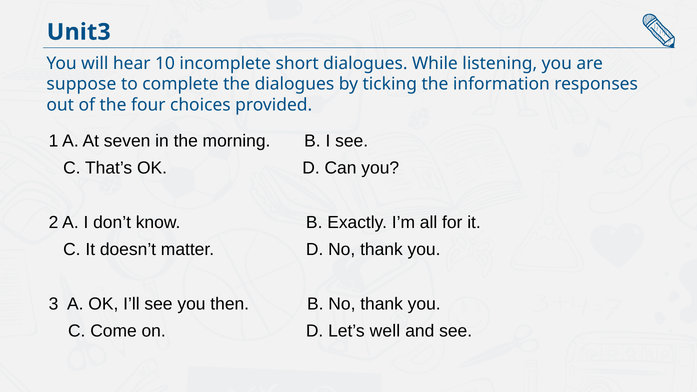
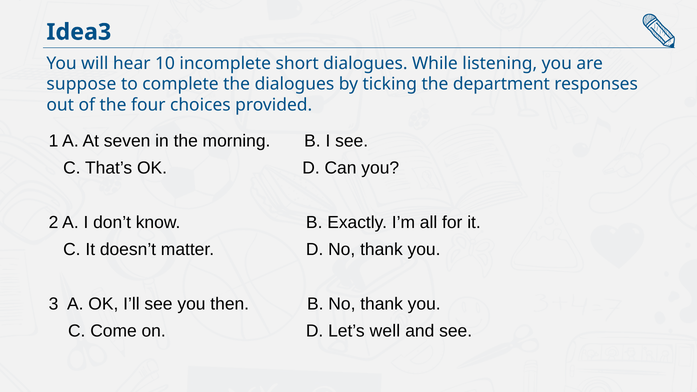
Unit3: Unit3 -> Idea3 (79, 32)
information: information -> department (501, 84)
